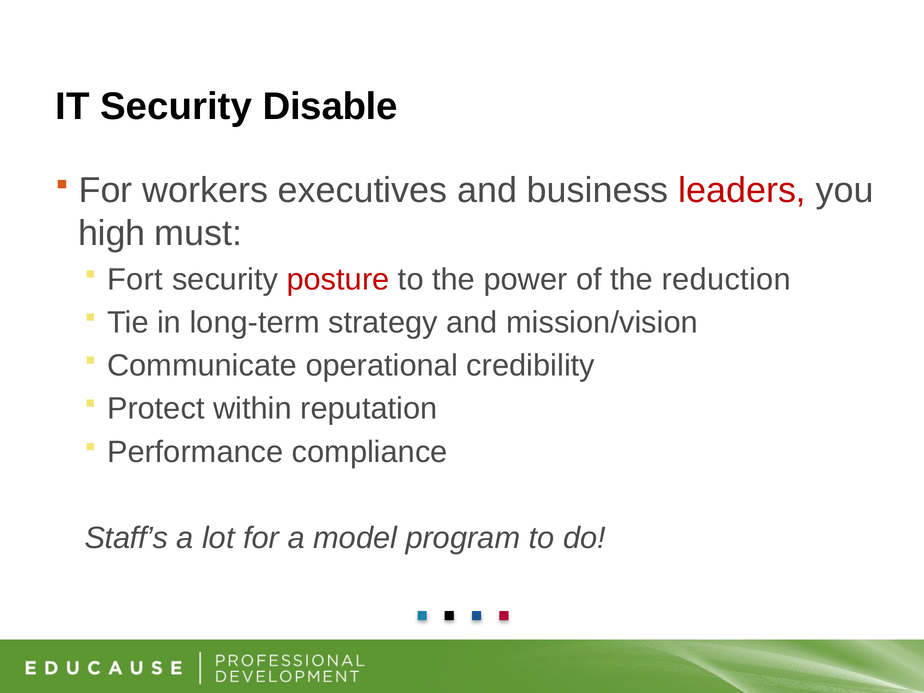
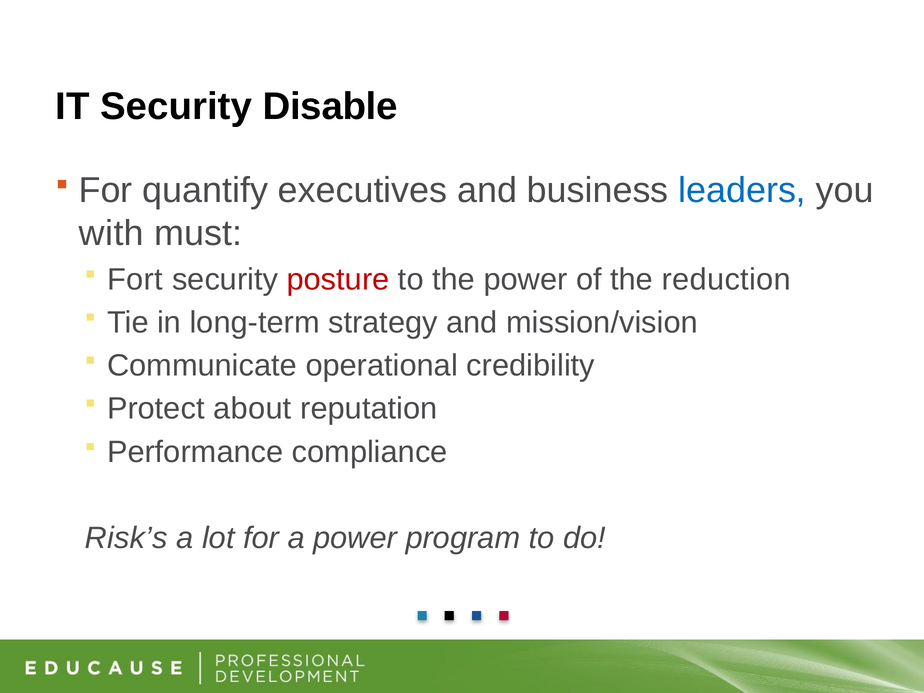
workers: workers -> quantify (205, 190)
leaders colour: red -> blue (742, 190)
high: high -> with (111, 234)
within: within -> about (252, 409)
Staff’s: Staff’s -> Risk’s (126, 538)
a model: model -> power (355, 538)
